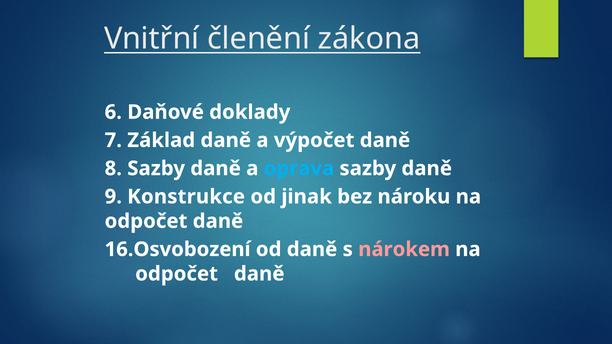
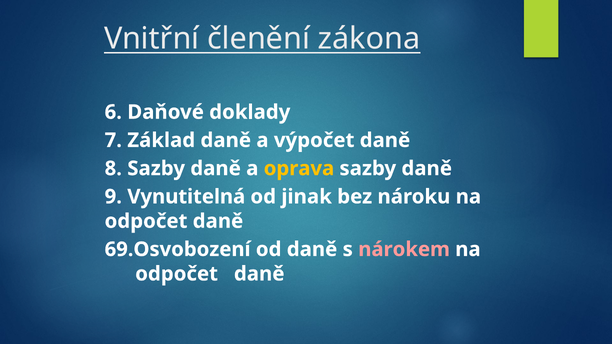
oprava colour: light blue -> yellow (299, 169)
Konstrukce: Konstrukce -> Vynutitelná (186, 197)
16.Osvobození: 16.Osvobození -> 69.Osvobození (178, 250)
